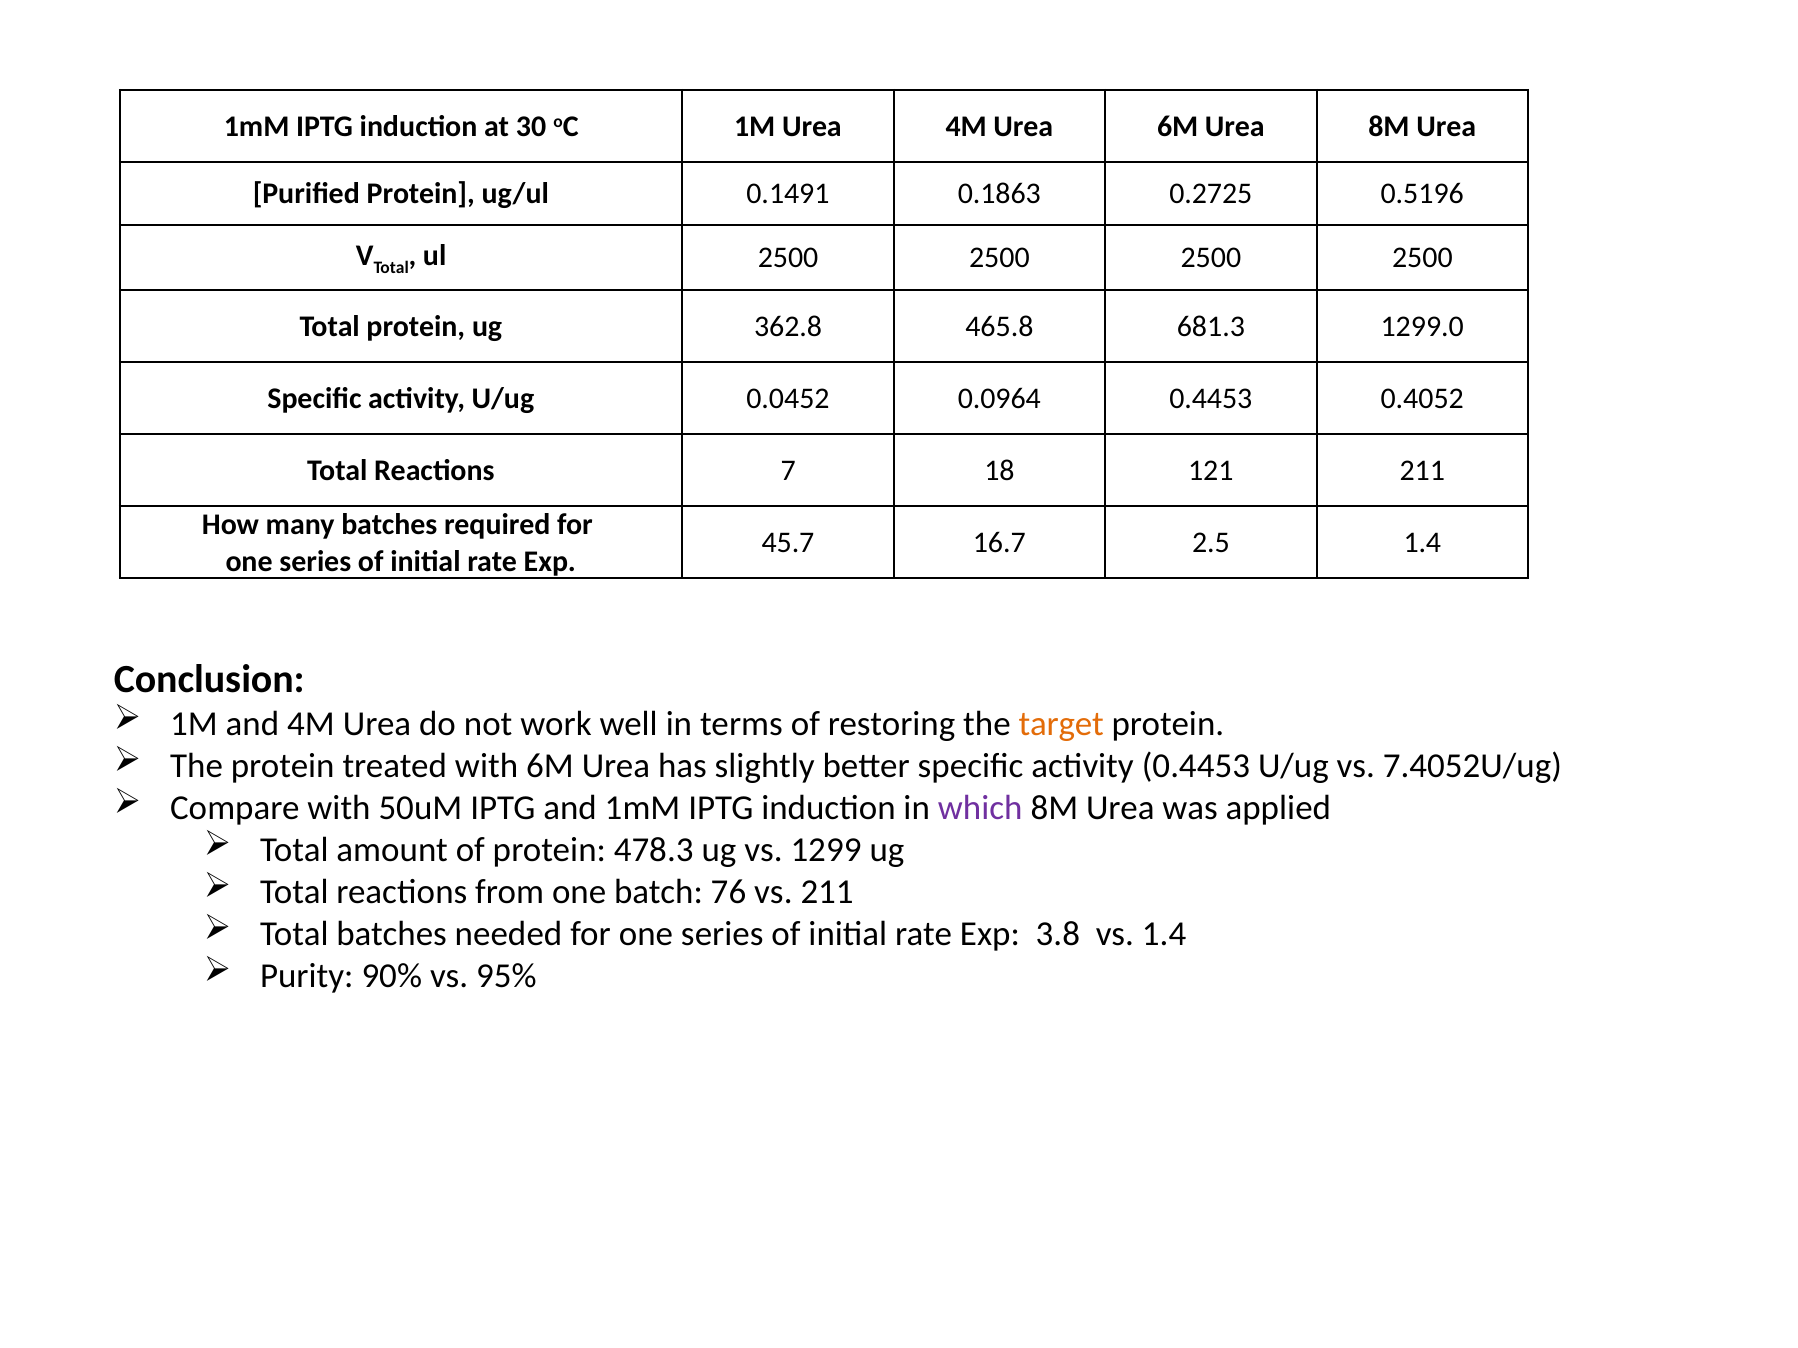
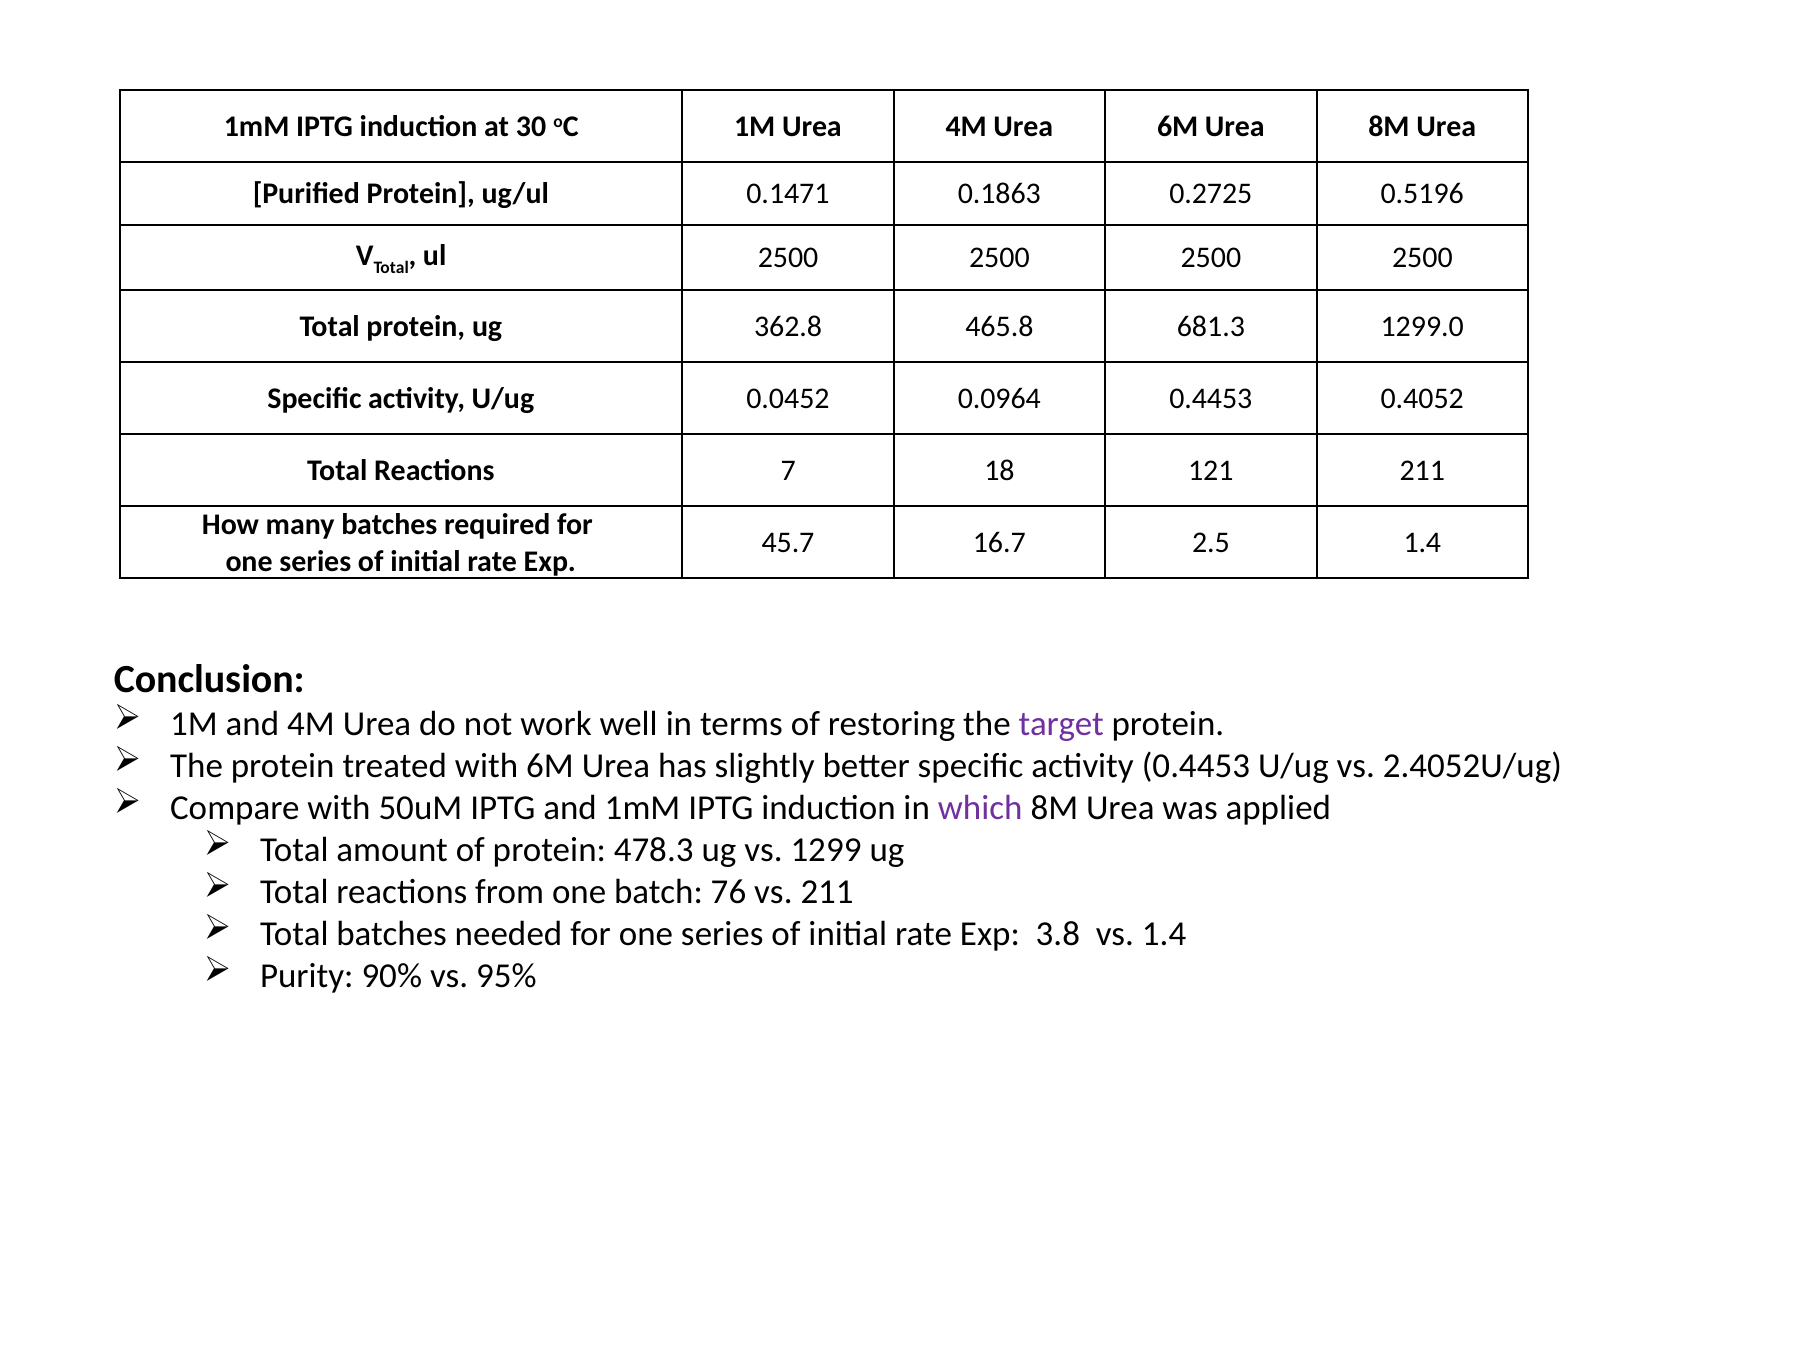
0.1491: 0.1491 -> 0.1471 (788, 194)
target colour: orange -> purple (1061, 724)
7.4052U/ug: 7.4052U/ug -> 2.4052U/ug (1472, 766)
